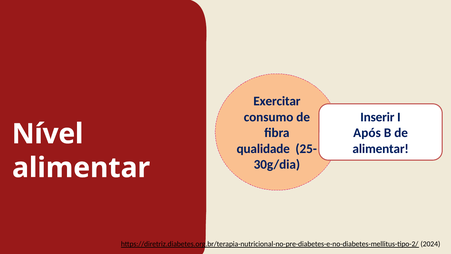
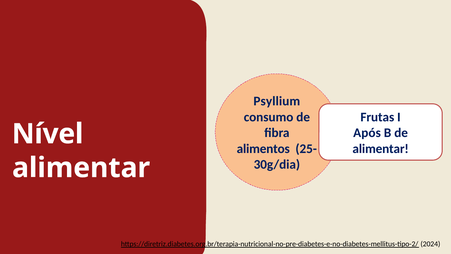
Exercitar: Exercitar -> Psyllium (277, 101)
Inserir: Inserir -> Frutas (377, 117)
qualidade: qualidade -> alimentos (263, 149)
